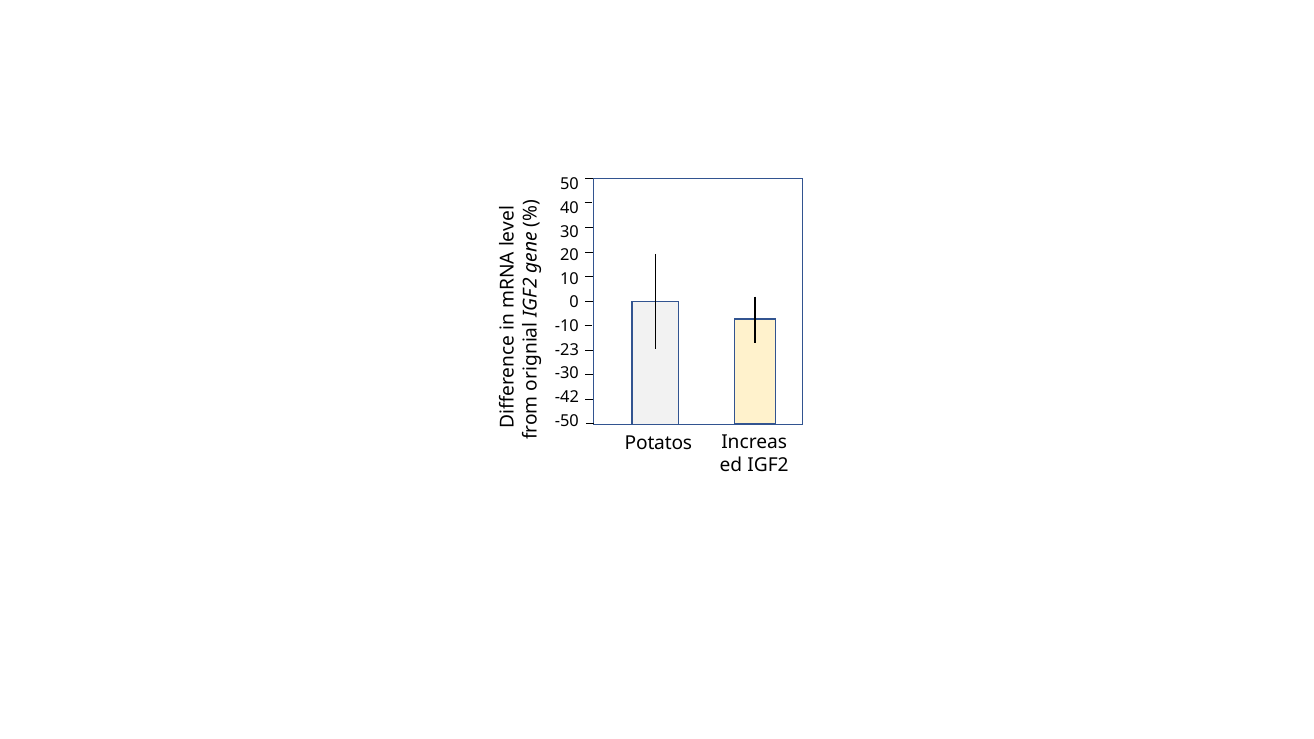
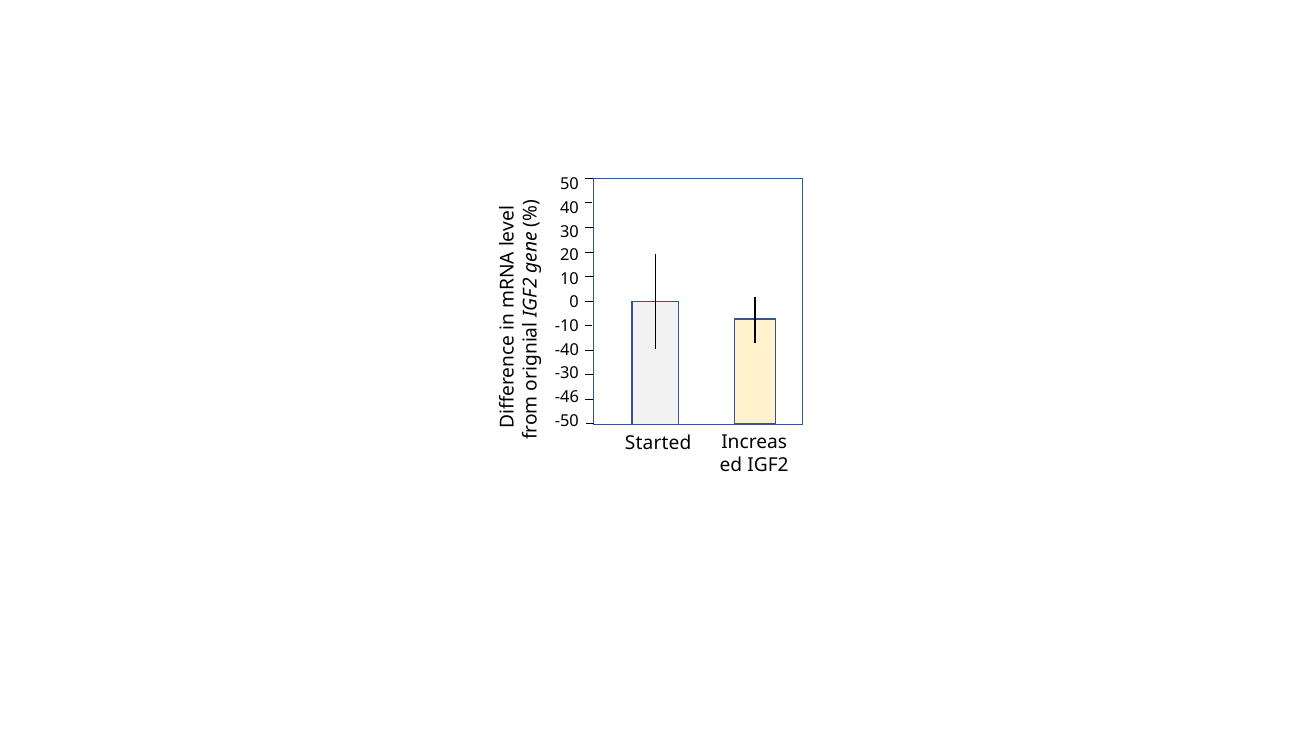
-23: -23 -> -40 (567, 350)
-42: -42 -> -46 (567, 397)
Potatos: Potatos -> Started (658, 443)
